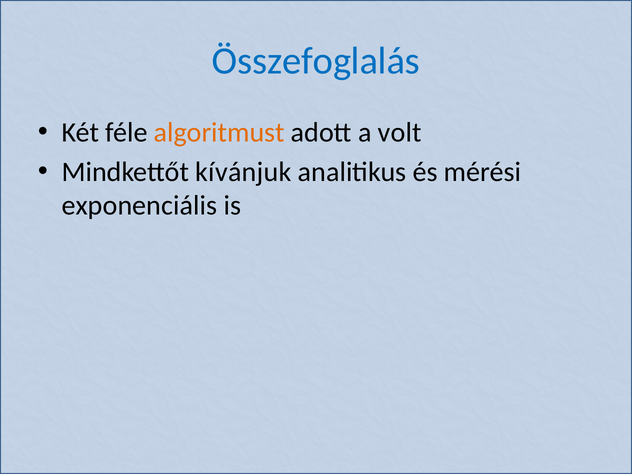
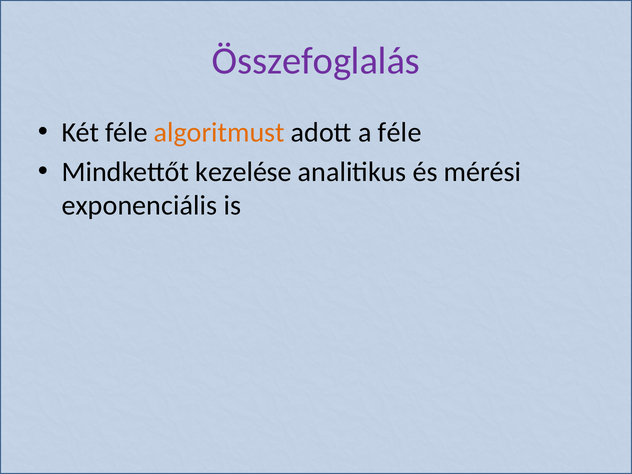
Összefoglalás colour: blue -> purple (316, 61)
a volt: volt -> féle (400, 133)
kívánjuk: kívánjuk -> kezelése (244, 172)
